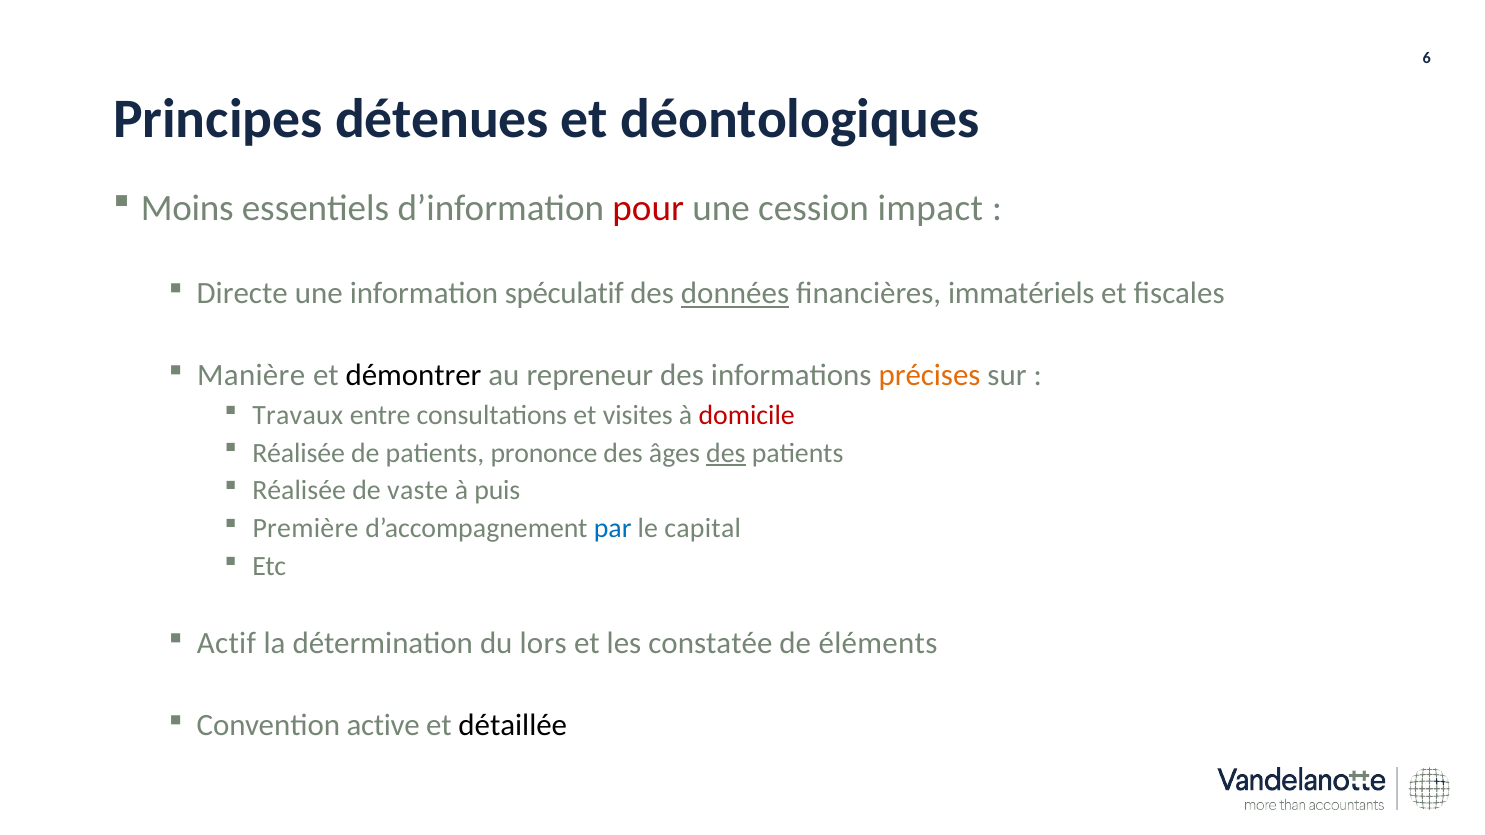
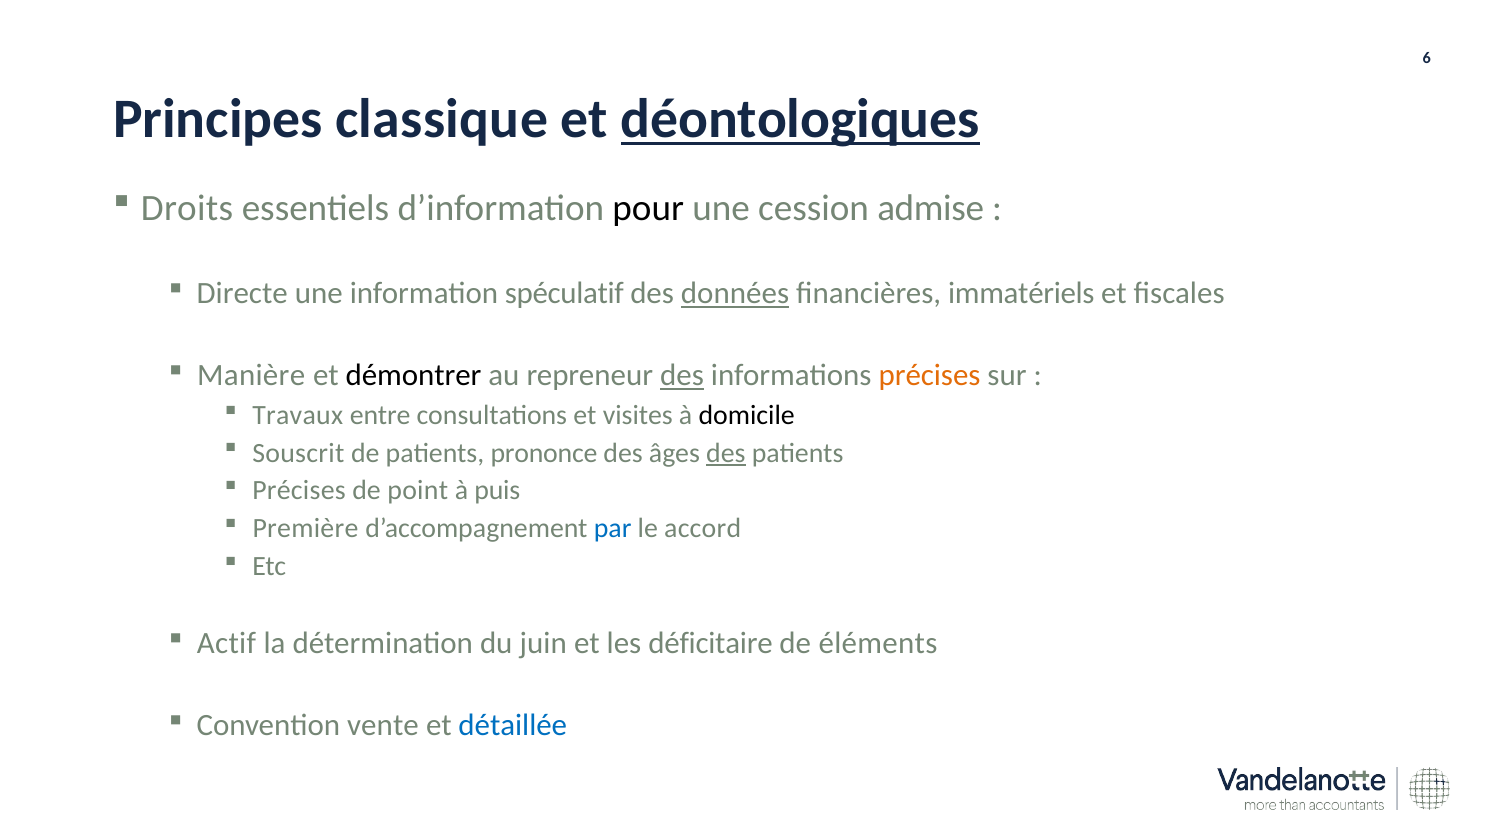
détenues: détenues -> classique (442, 119)
déontologiques underline: none -> present (800, 119)
Moins: Moins -> Droits (187, 208)
pour colour: red -> black (648, 208)
impact: impact -> admise (931, 208)
des underline: none -> present (682, 376)
domicile colour: red -> black (747, 415)
Réalisée: Réalisée -> Souscrit (298, 453)
Réalisée: Réalisée -> Précises (299, 491)
vaste: vaste -> point (418, 491)
capital: capital -> accord (703, 529)
lors: lors -> juin (543, 644)
constatée: constatée -> déficitaire (711, 644)
active: active -> vente (383, 726)
détaillée colour: black -> blue (513, 726)
